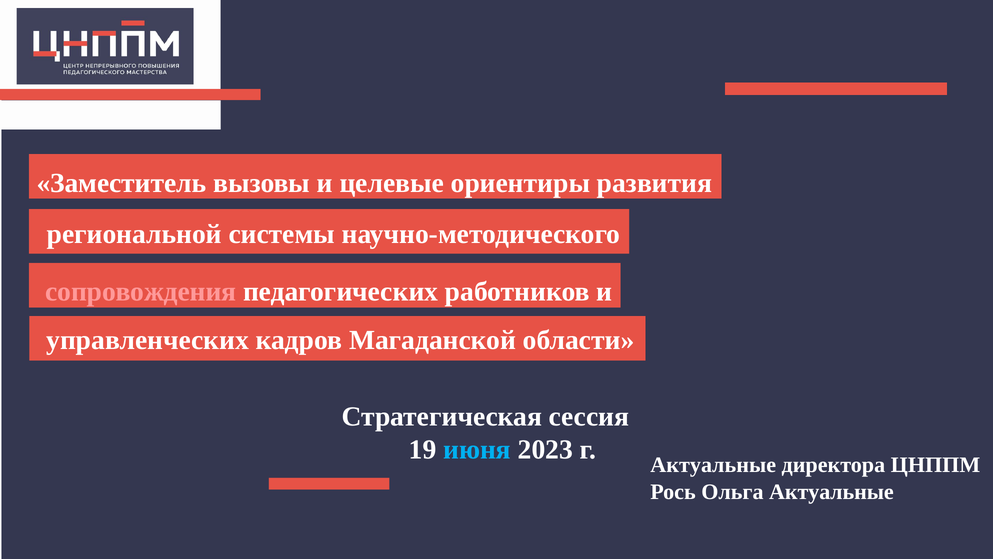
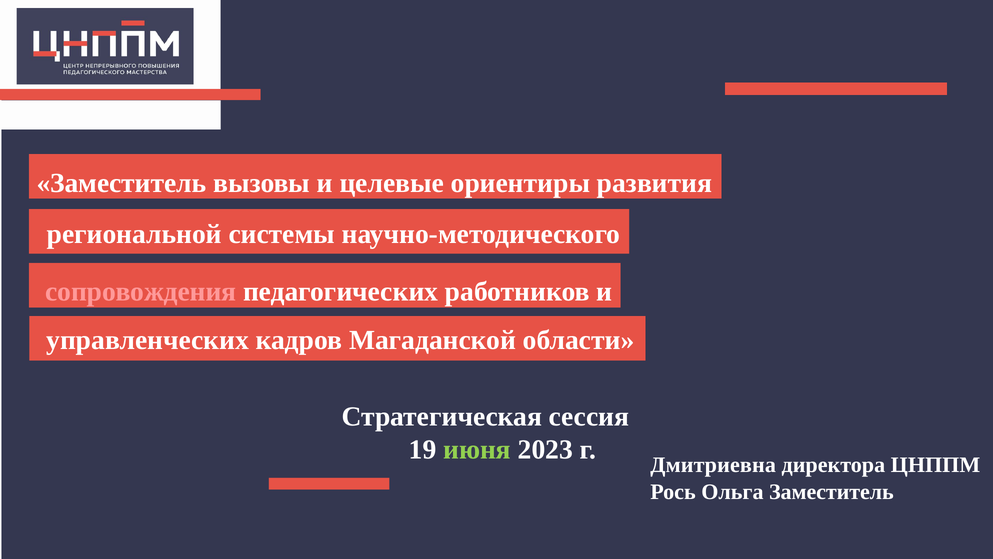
июня colour: light blue -> light green (477, 449)
Актуальные: Актуальные -> Дмитриевна (713, 465)
Ольга Актуальные: Актуальные -> Заместитель (831, 491)
